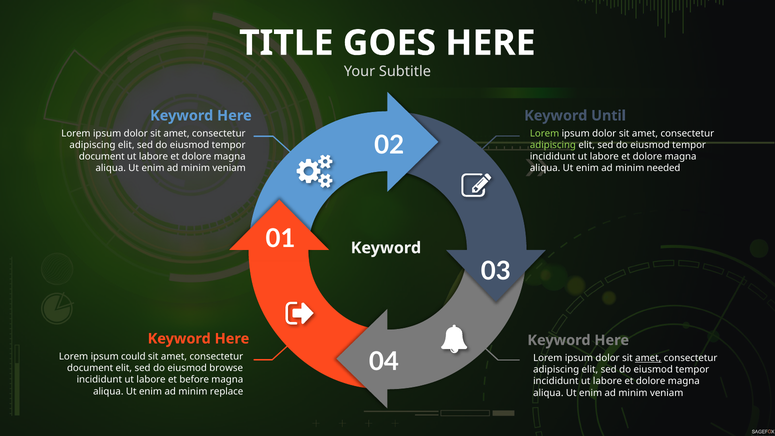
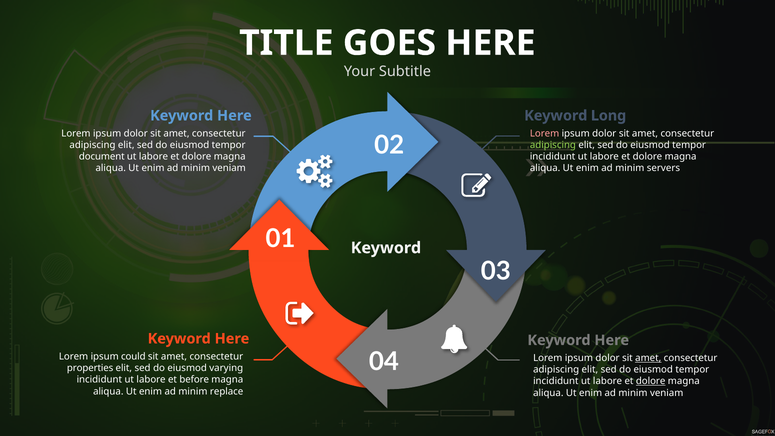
Until: Until -> Long (609, 116)
Lorem colour: light green -> pink (545, 133)
needed: needed -> servers (663, 168)
document: document -> properties (90, 368)
browse: browse -> varying (226, 368)
dolore underline: none -> present (651, 381)
